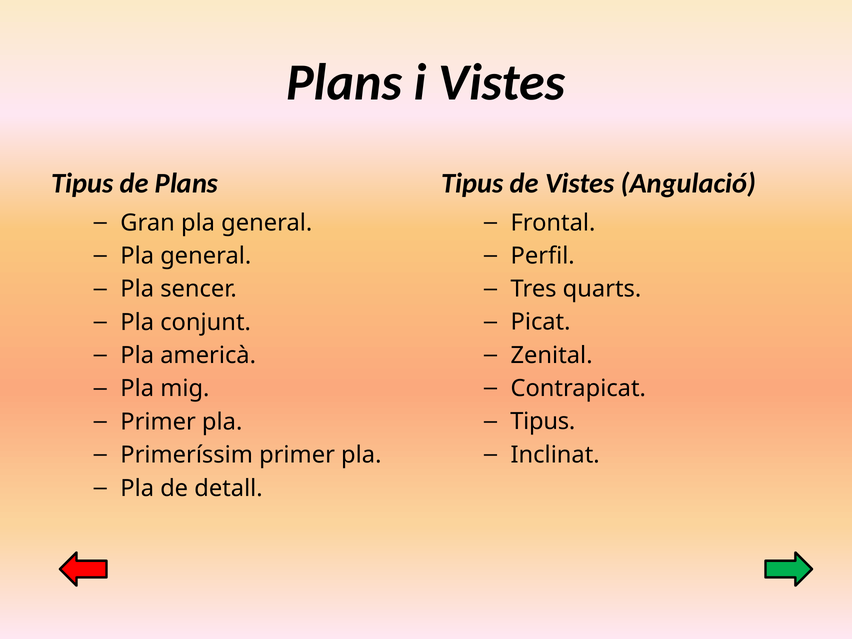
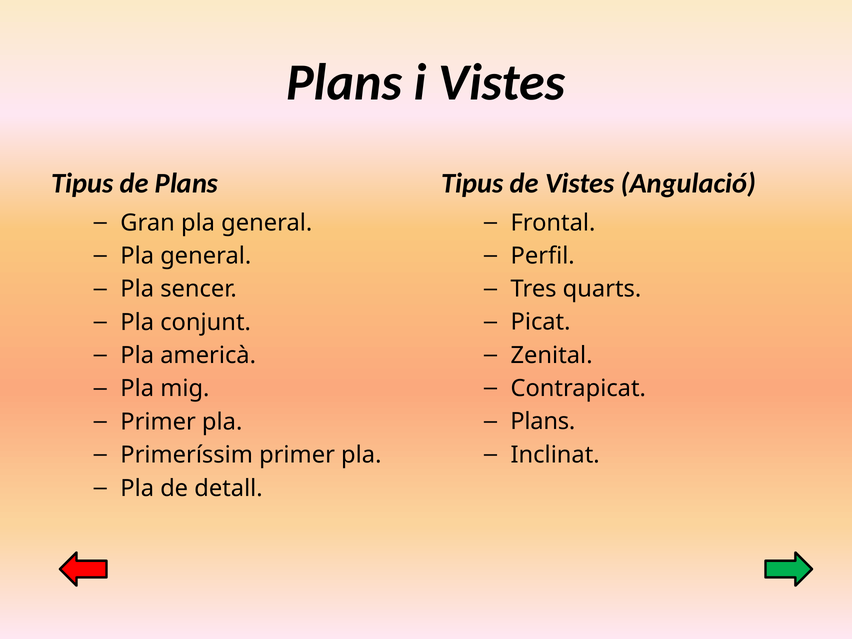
Tipus: Tipus -> Plans (543, 422)
